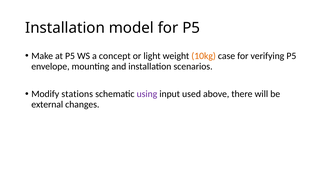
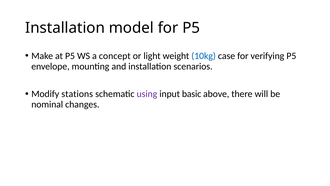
10kg colour: orange -> blue (204, 56)
used: used -> basic (192, 94)
external: external -> nominal (47, 104)
